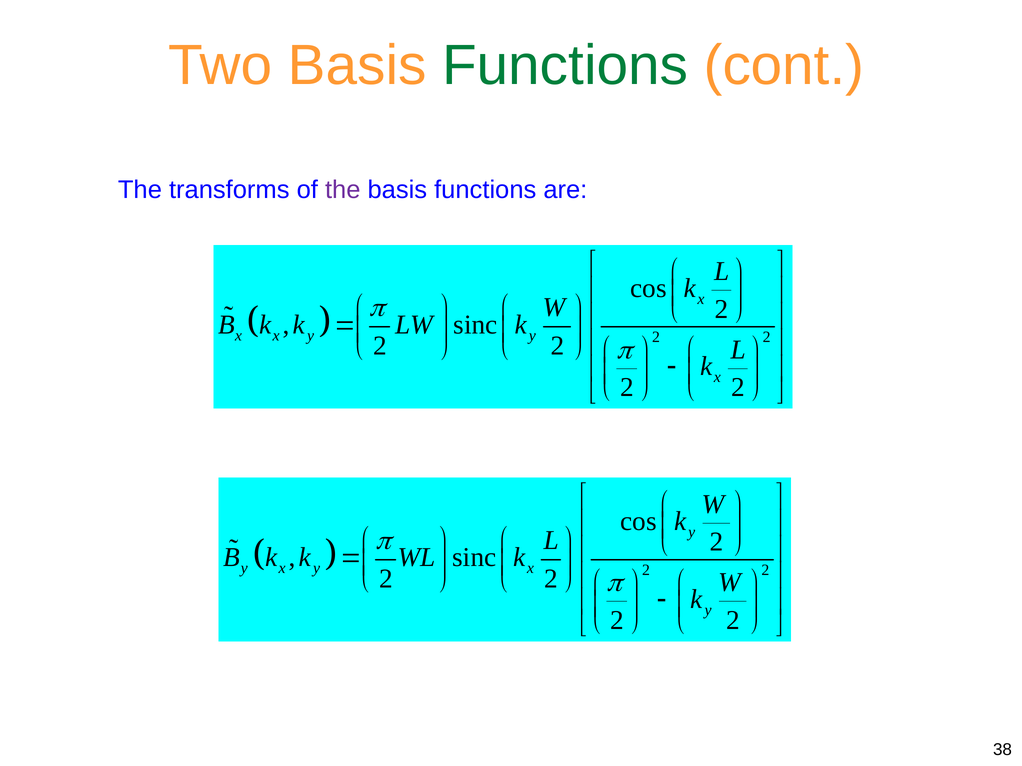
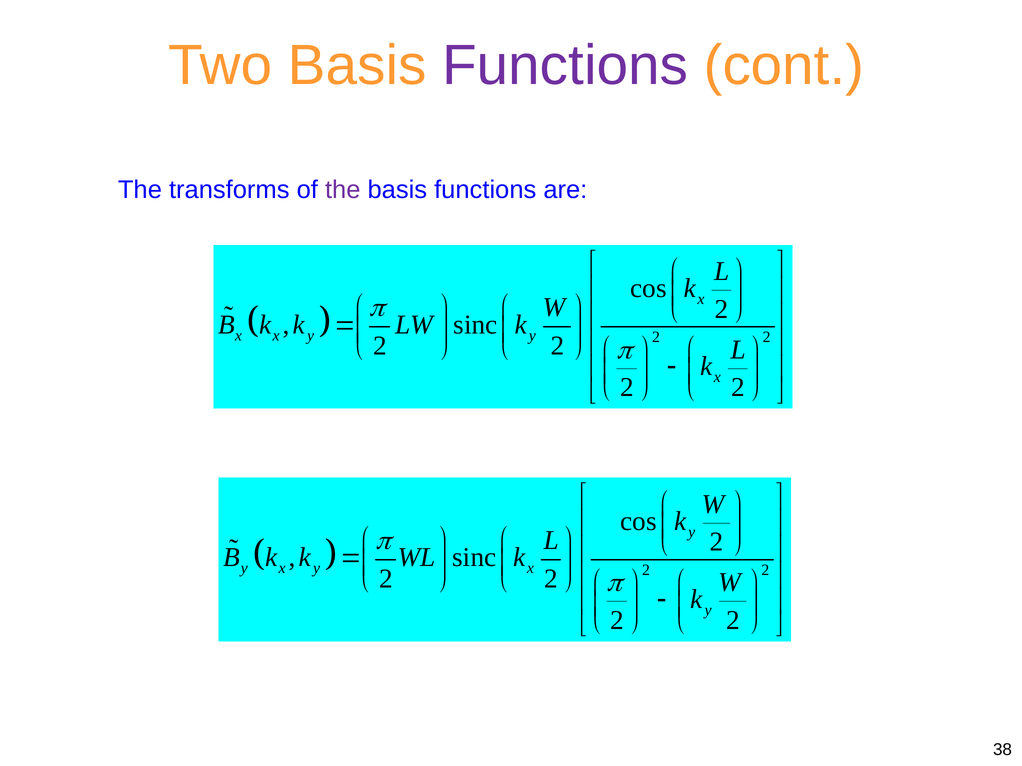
Functions colour: green -> purple (565, 65)
